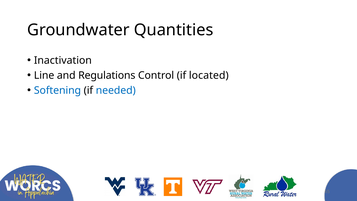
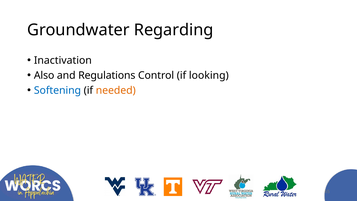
Quantities: Quantities -> Regarding (174, 30)
Line: Line -> Also (44, 75)
located: located -> looking (209, 75)
needed colour: blue -> orange (116, 90)
